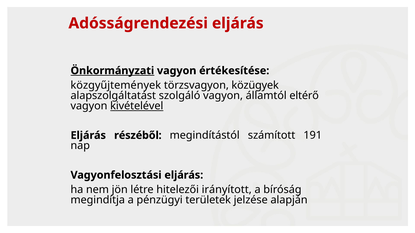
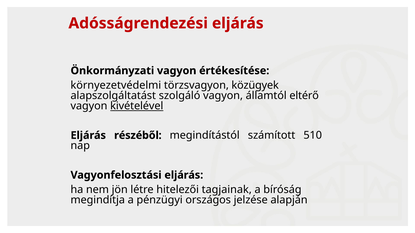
Önkormányzati underline: present -> none (112, 71)
közgyűjtemények: közgyűjtemények -> környezetvédelmi (116, 85)
191: 191 -> 510 (313, 136)
irányított: irányított -> tagjainak (227, 190)
területek: területek -> országos (208, 200)
